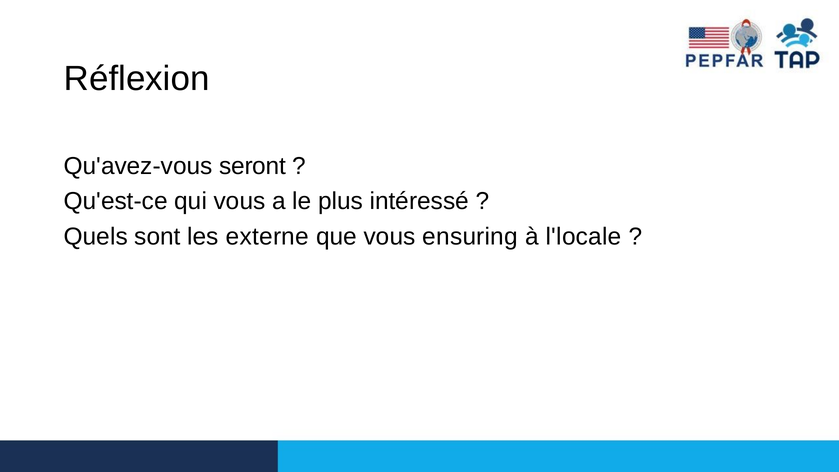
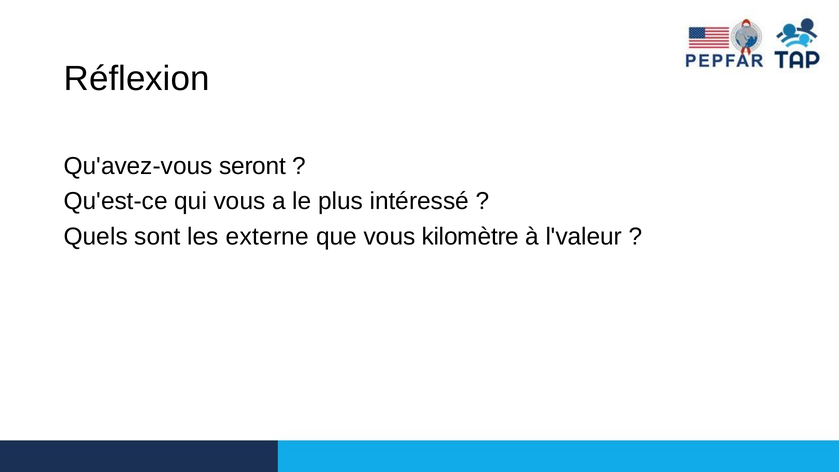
ensuring: ensuring -> kilomètre (470, 236)
l'locale: l'locale -> l'valeur (584, 236)
